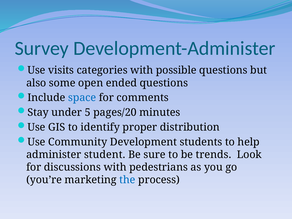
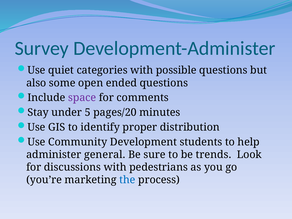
visits: visits -> quiet (61, 70)
space colour: blue -> purple (82, 98)
student: student -> general (105, 155)
